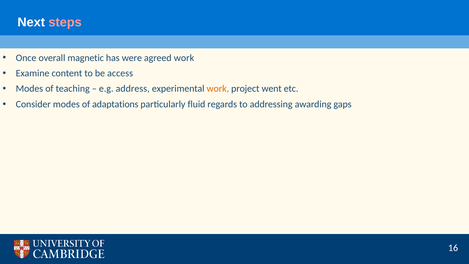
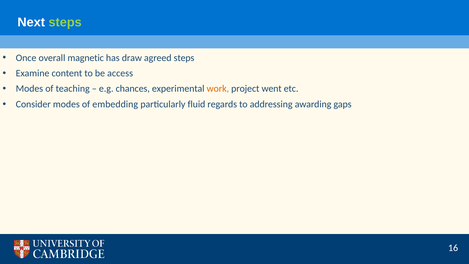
steps colour: pink -> light green (65, 22)
were: were -> draw (132, 58)
agreed work: work -> steps (184, 58)
address: address -> chances (133, 89)
adaptations: adaptations -> embedding (115, 104)
